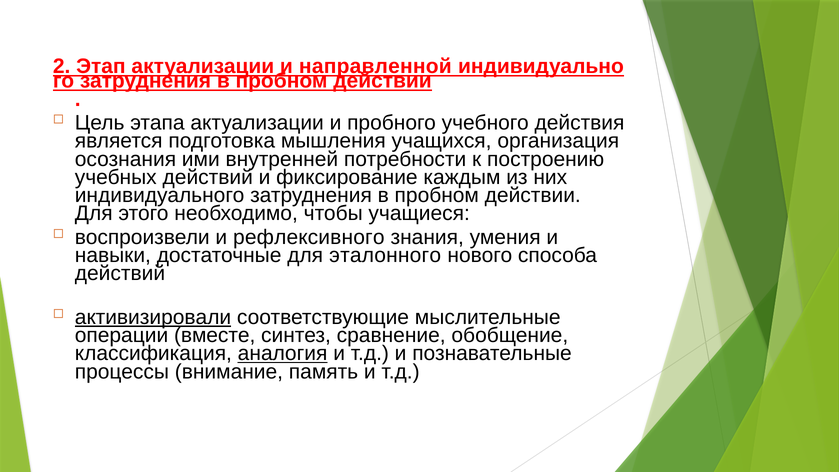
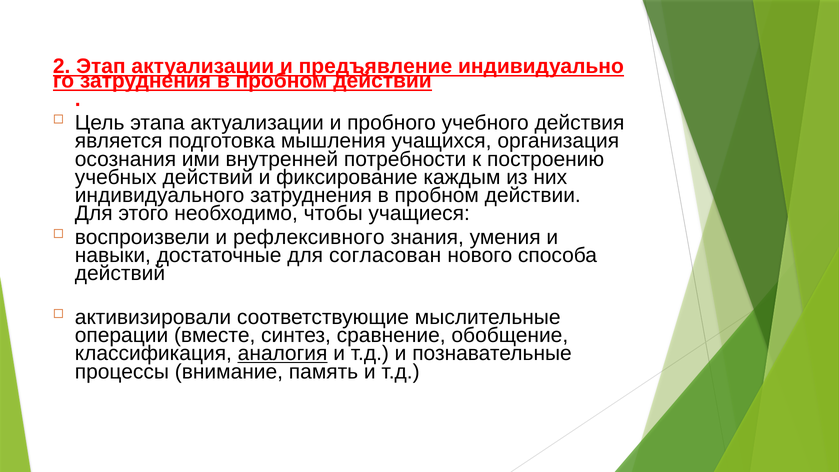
направленной: направленной -> предъявление (375, 67)
эталонного: эталонного -> согласован (385, 255)
активизировали underline: present -> none (153, 317)
